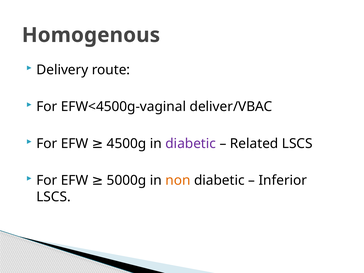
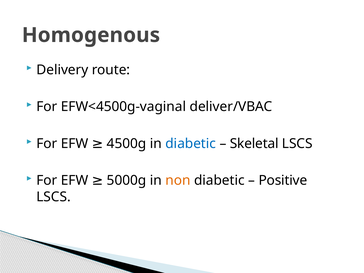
diabetic colour: purple -> blue (191, 144)
Related: Related -> Skeletal (254, 144)
Inferior: Inferior -> Positive (283, 180)
